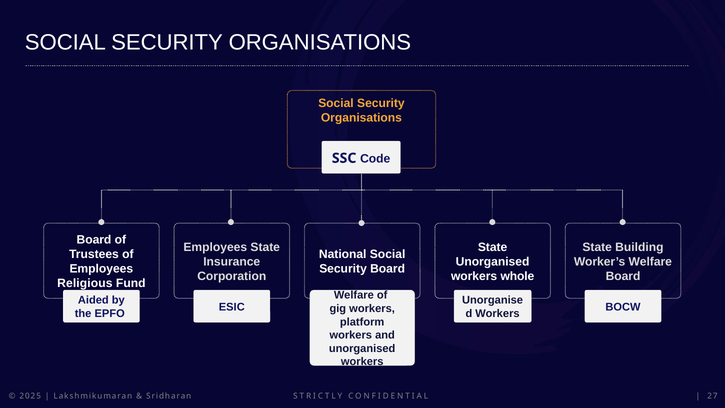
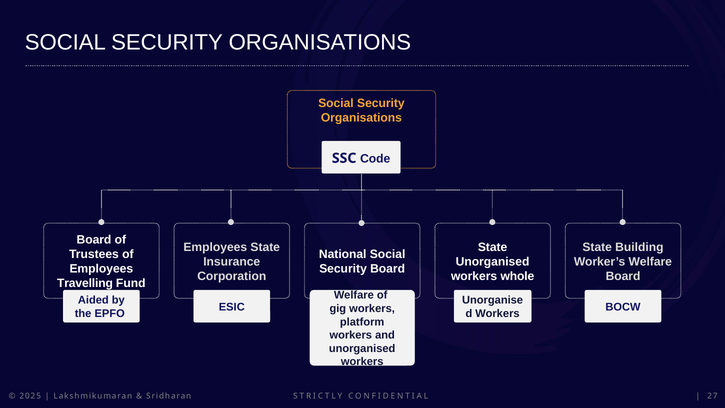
Religious: Religious -> Travelling (85, 283)
